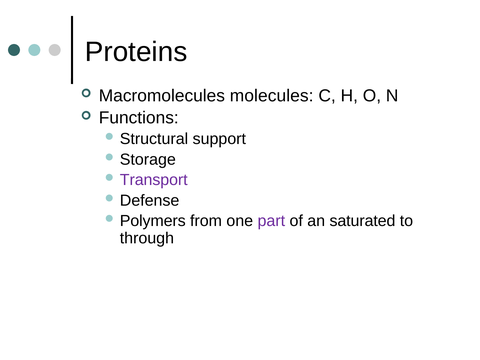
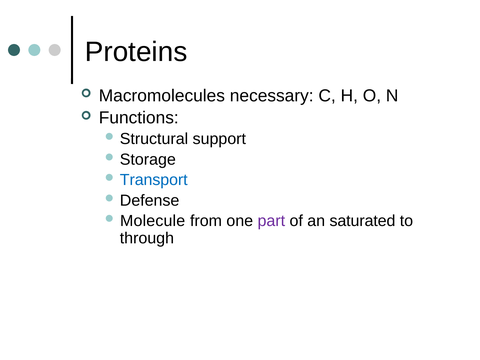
molecules: molecules -> necessary (272, 96)
Transport colour: purple -> blue (154, 180)
Polymers: Polymers -> Molecule (153, 221)
